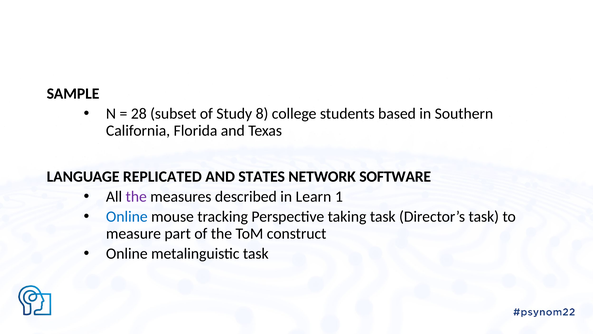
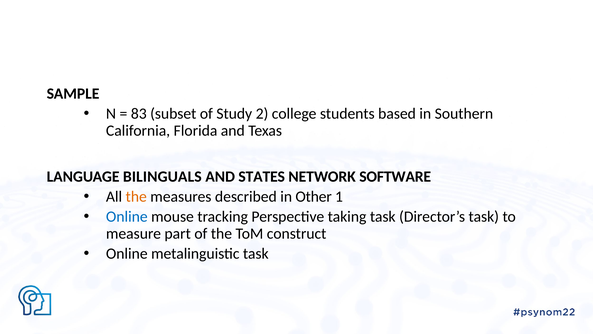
28: 28 -> 83 (139, 113)
8: 8 -> 2 (262, 113)
REPLICATED: REPLICATED -> BILINGUALS (162, 176)
the colour: purple -> orange (136, 196)
Learn: Learn -> Other (314, 196)
